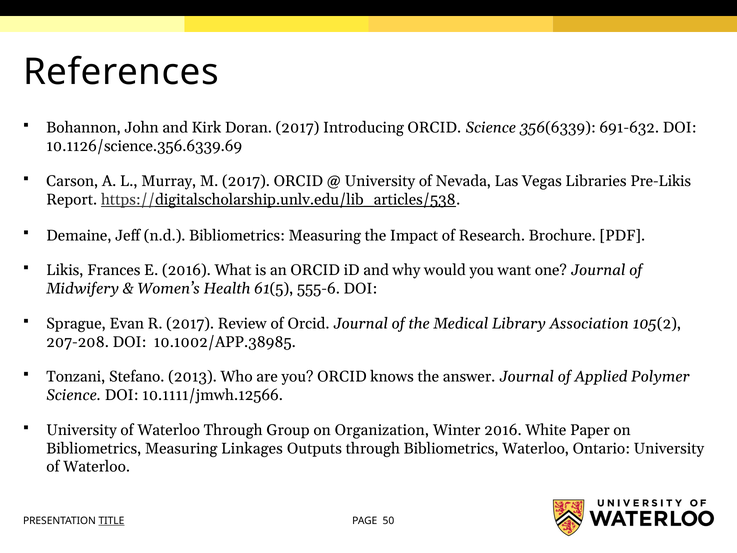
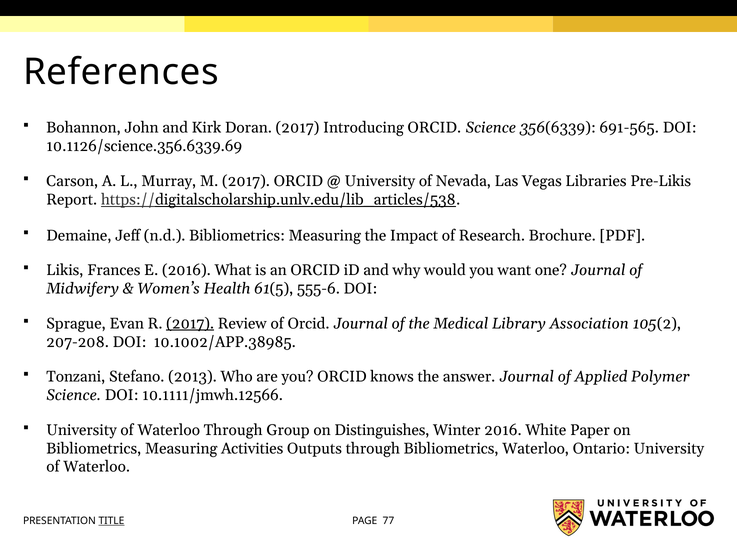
691-632: 691-632 -> 691-565 (629, 128)
2017 underline: none -> present (190, 323)
Organization: Organization -> Distinguishes (382, 430)
Linkages: Linkages -> Activities (252, 448)
50: 50 -> 77 (388, 521)
